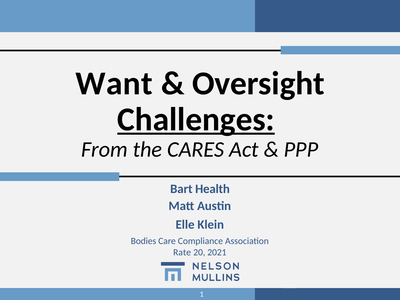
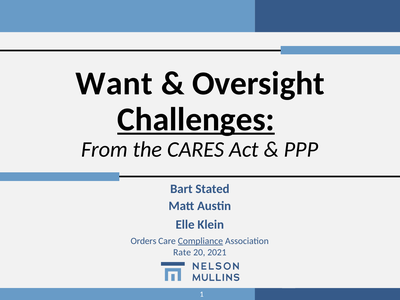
Health: Health -> Stated (212, 189)
Bodies: Bodies -> Orders (144, 241)
Compliance underline: none -> present (200, 241)
